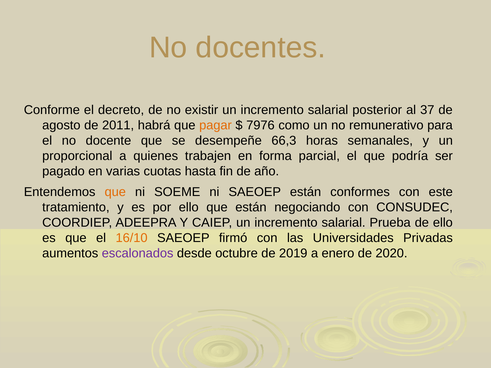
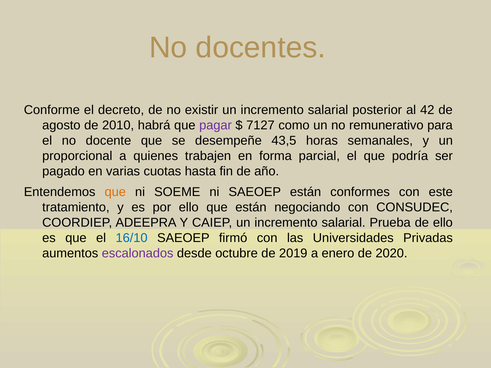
37: 37 -> 42 (427, 110)
2011: 2011 -> 2010 (118, 125)
pagar colour: orange -> purple (215, 125)
7976: 7976 -> 7127 (260, 125)
66,3: 66,3 -> 43,5 (284, 141)
16/10 colour: orange -> blue (132, 238)
